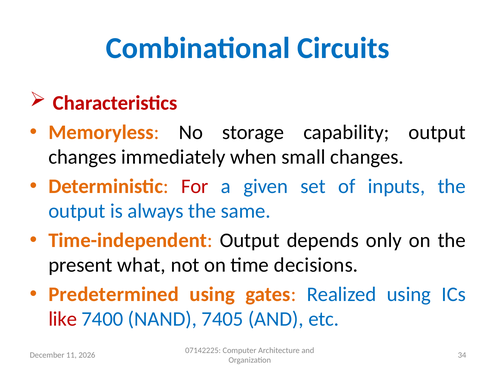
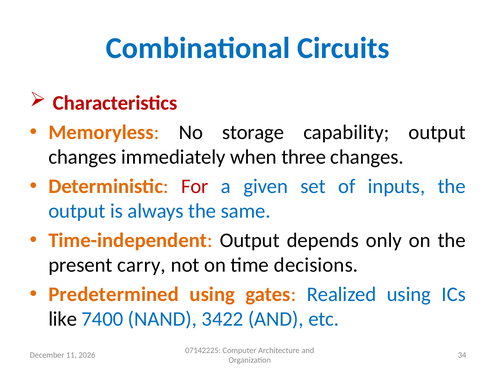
small: small -> three (304, 157)
what: what -> carry (142, 265)
like colour: red -> black (63, 319)
7405: 7405 -> 3422 (222, 319)
